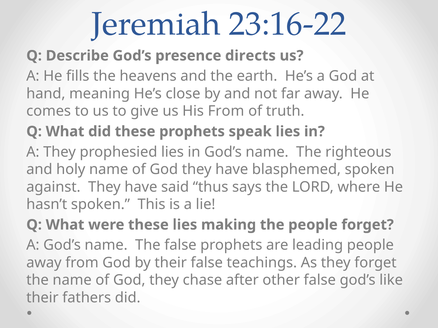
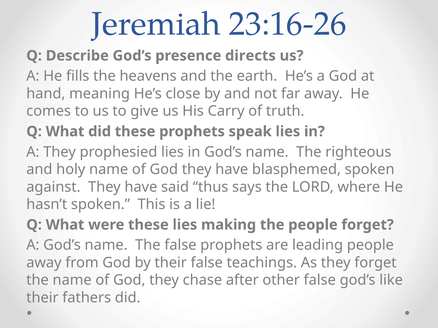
23:16-22: 23:16-22 -> 23:16-26 (288, 24)
His From: From -> Carry (226, 111)
